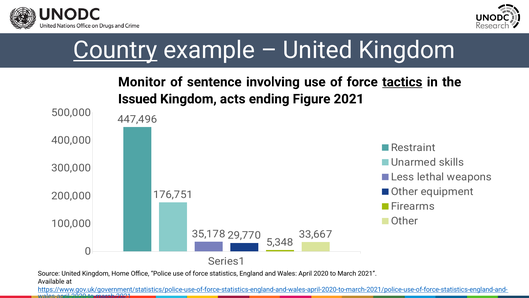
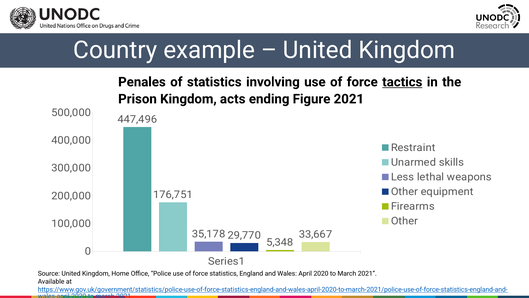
Country underline: present -> none (115, 50)
Monitor: Monitor -> Penales (142, 82)
of sentence: sentence -> statistics (214, 82)
Issued: Issued -> Prison (137, 99)
